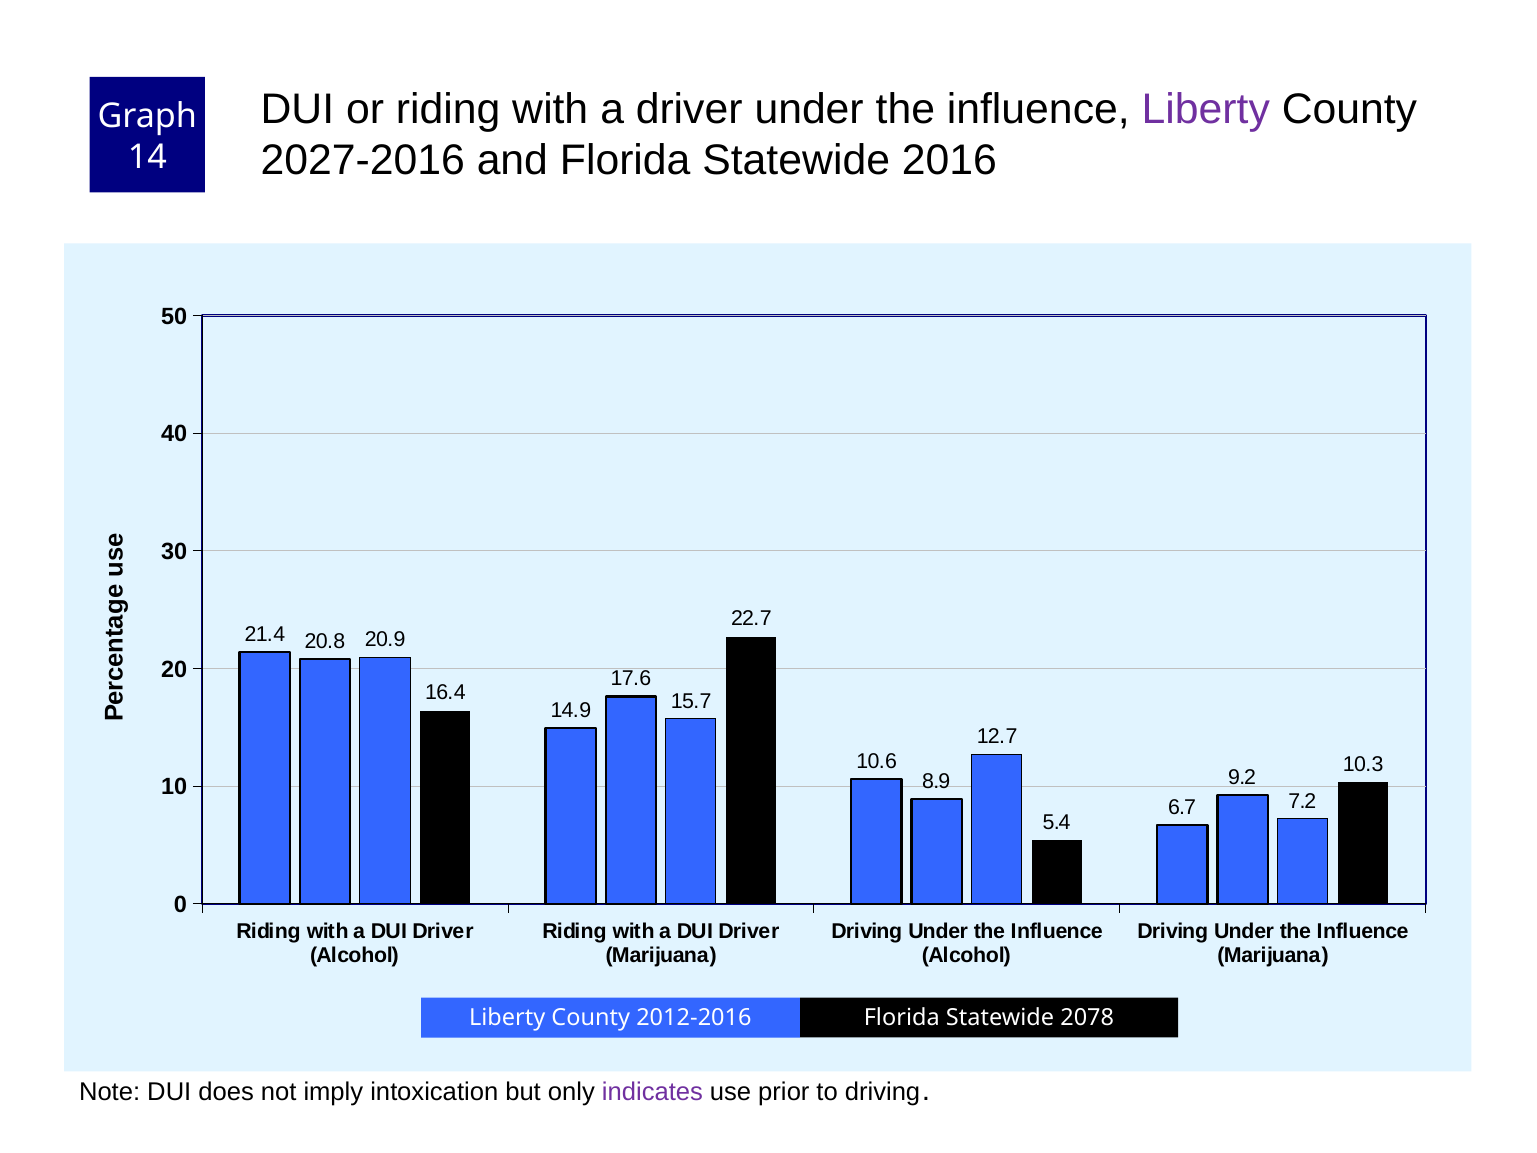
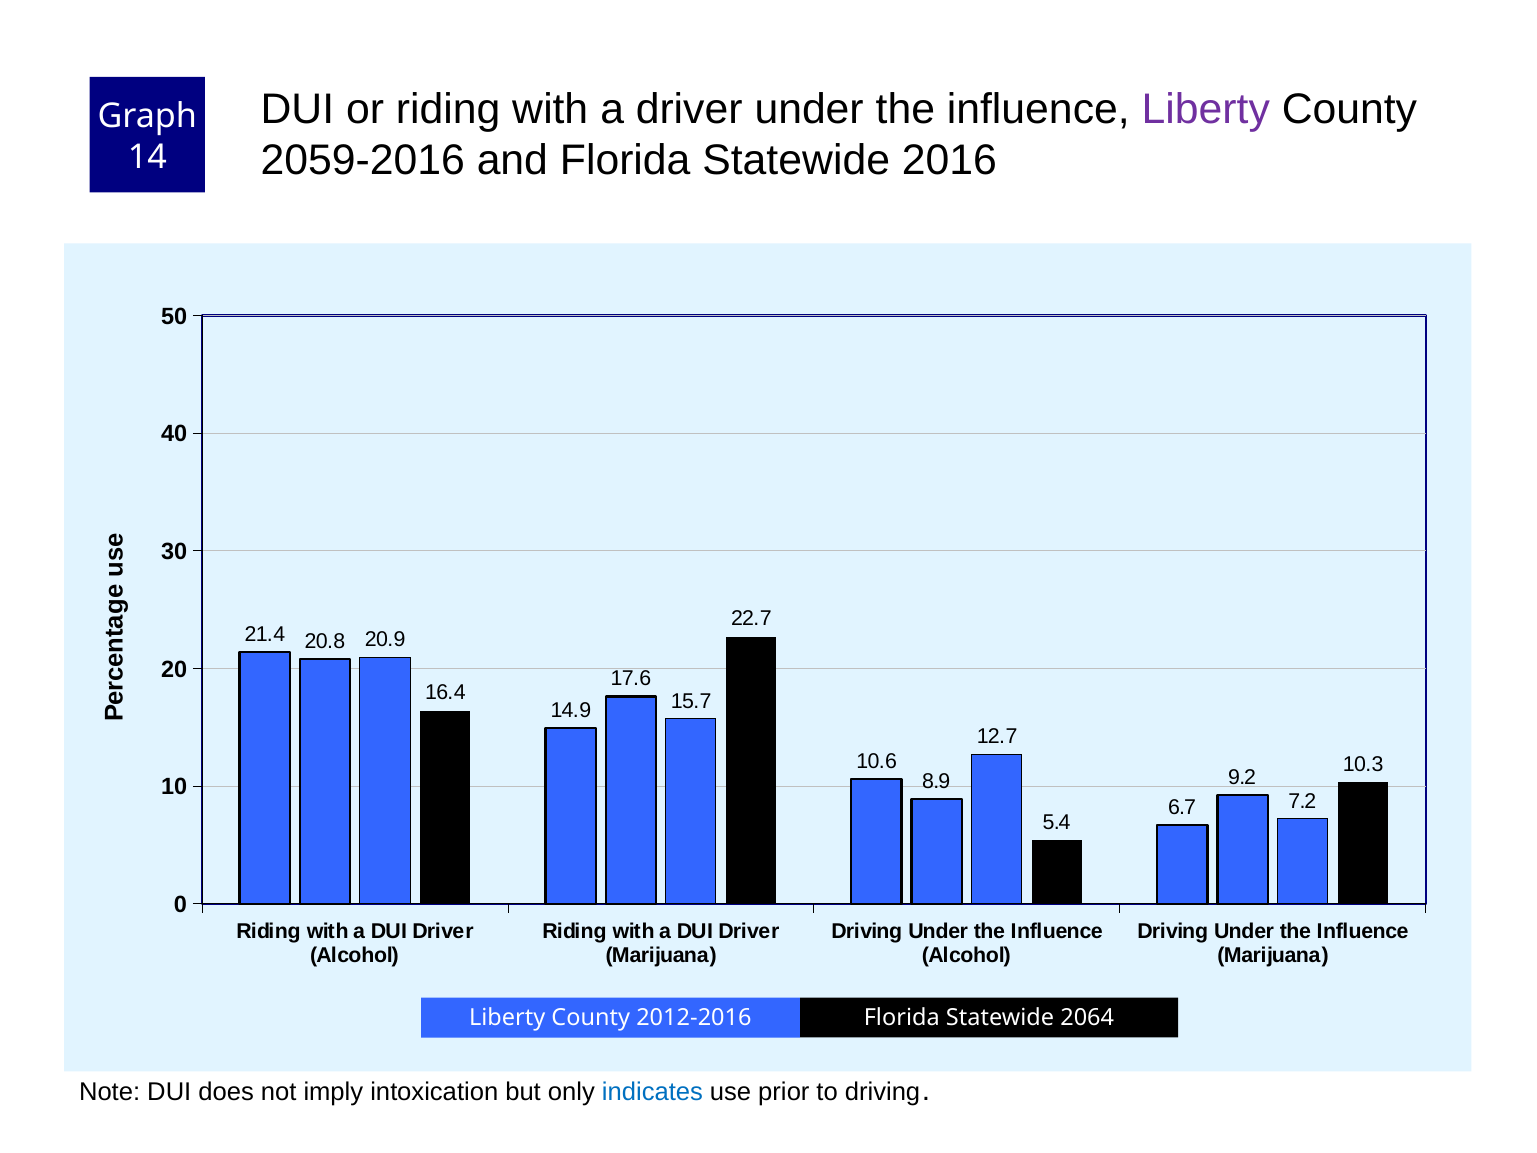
2027-2016: 2027-2016 -> 2059-2016 (363, 161)
2078: 2078 -> 2064 (1087, 1017)
indicates colour: purple -> blue (652, 1092)
